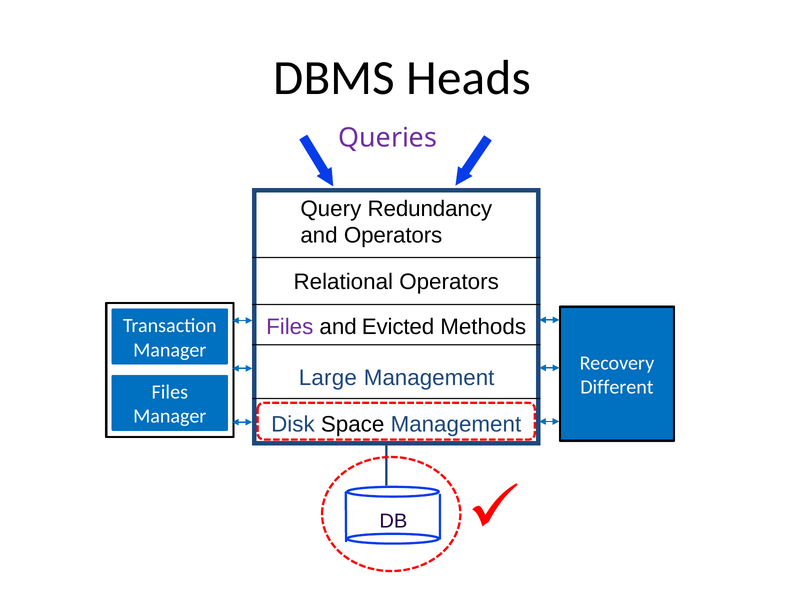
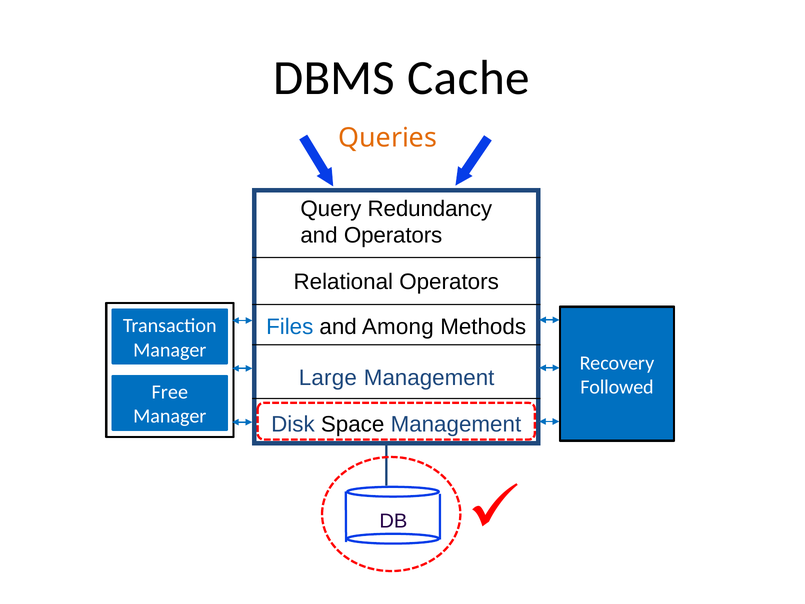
Heads: Heads -> Cache (468, 78)
Queries colour: purple -> orange (388, 138)
Files colour: purple -> blue (290, 327)
Evicted: Evicted -> Among (398, 327)
Different: Different -> Followed (617, 387)
Files: Files -> Free (170, 392)
